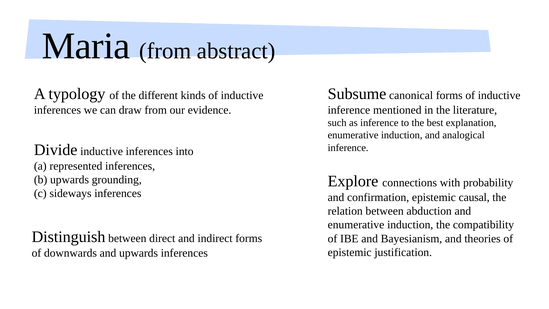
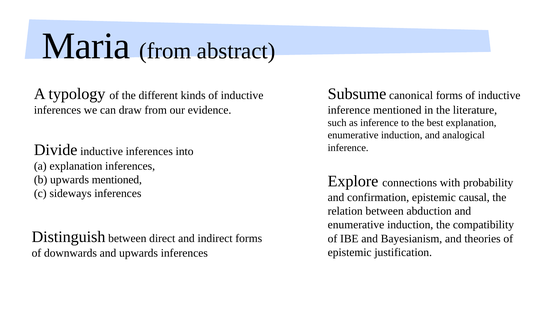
a represented: represented -> explanation (76, 166)
upwards grounding: grounding -> mentioned (117, 180)
